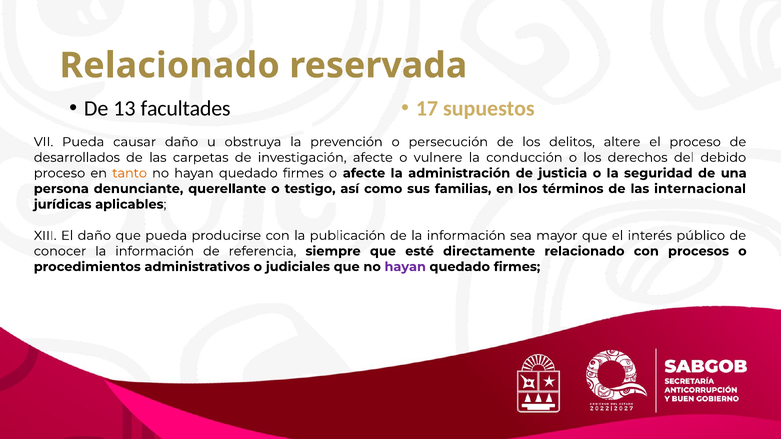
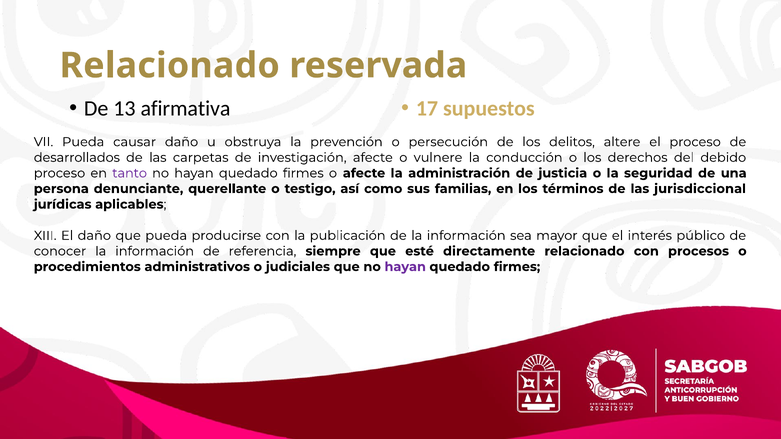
facultades: facultades -> afirmativa (185, 109)
tanto colour: orange -> purple (130, 173)
internacional: internacional -> jurisdiccional (700, 189)
